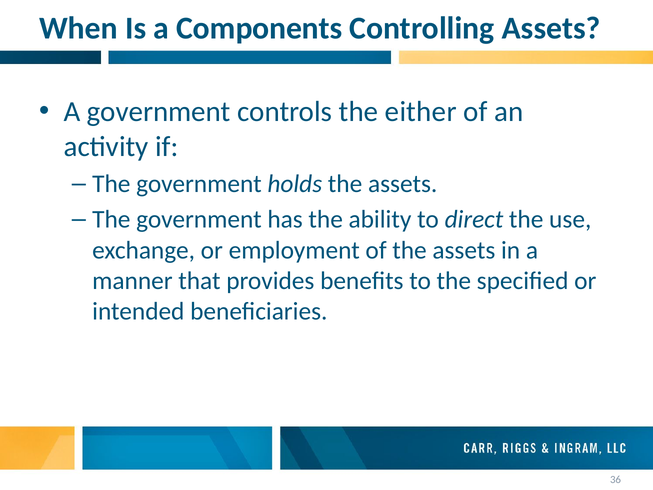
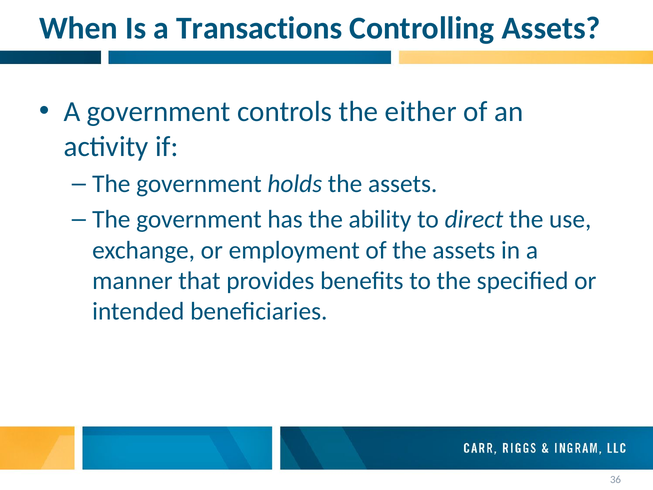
Components: Components -> Transactions (259, 28)
